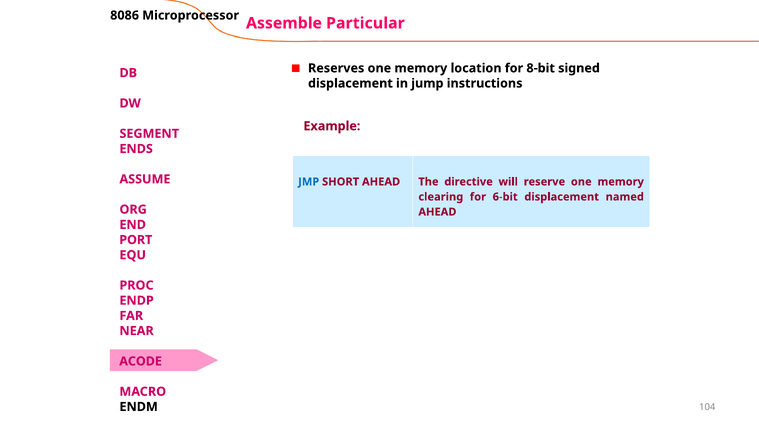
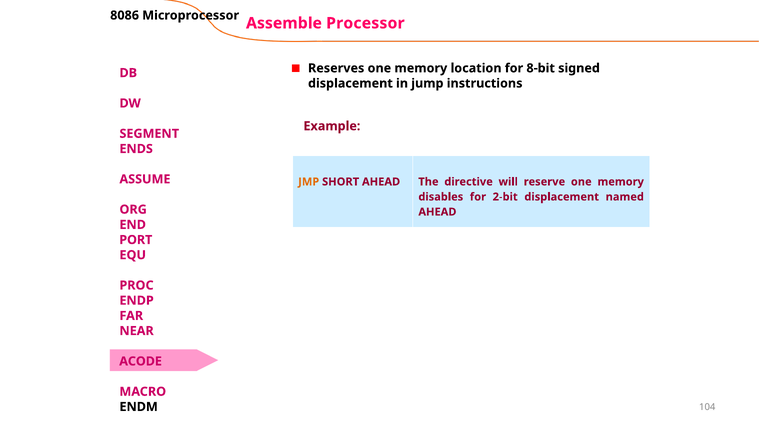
Particular: Particular -> Processor (365, 23)
JMP colour: blue -> orange (309, 182)
clearing: clearing -> disables (441, 197)
6-bit: 6-bit -> 2-bit (505, 197)
